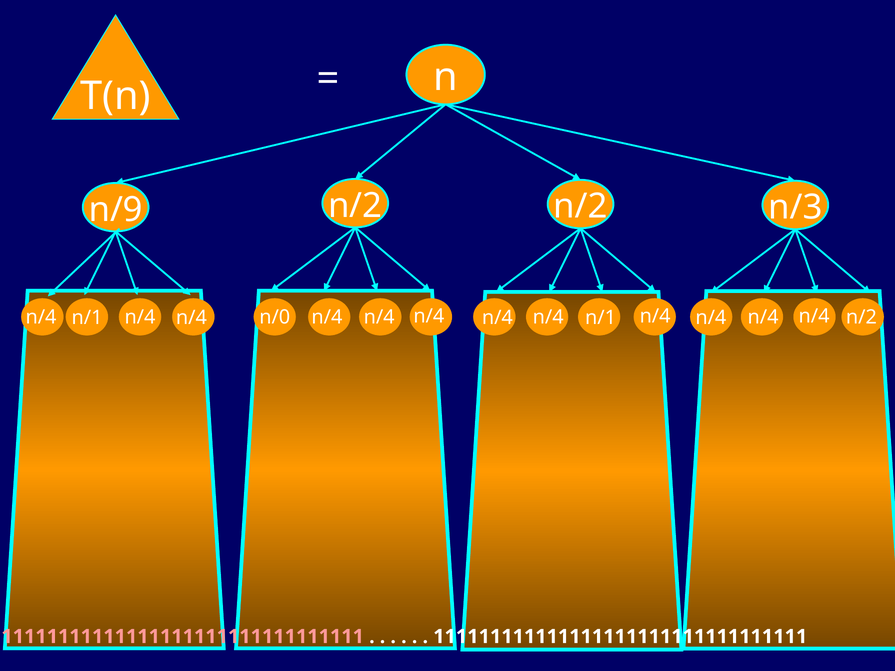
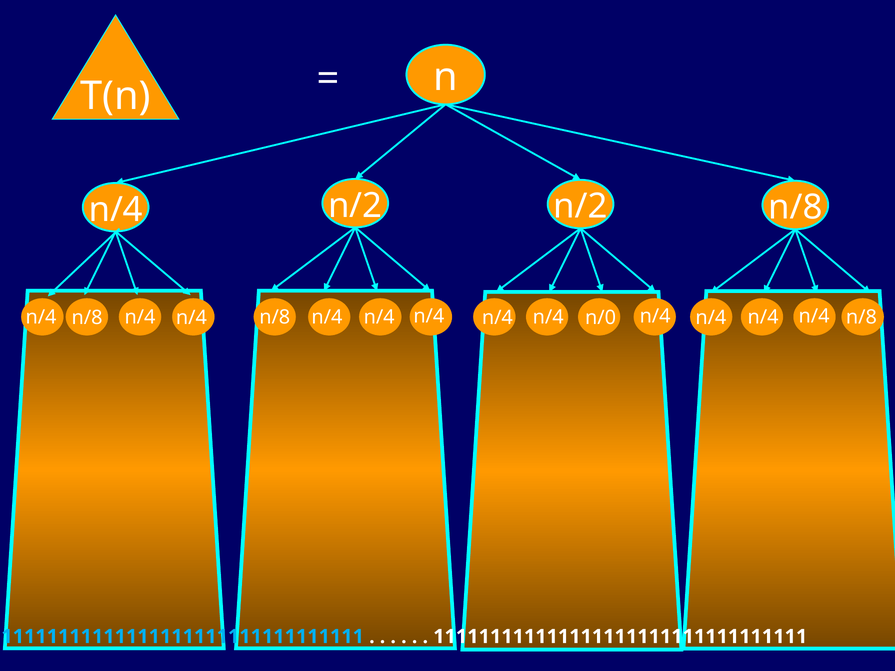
n/9: n/9 -> n/4 (116, 210)
n/2 n/3: n/3 -> n/8 (795, 207)
n/1: n/1 -> n/8 (87, 318)
n/0: n/0 -> n/8 (275, 317)
n/2: n/2 -> n/8 (861, 317)
n/1: n/1 -> n/0 (601, 318)
11111111111111111111111111111111 colour: pink -> light blue (183, 637)
